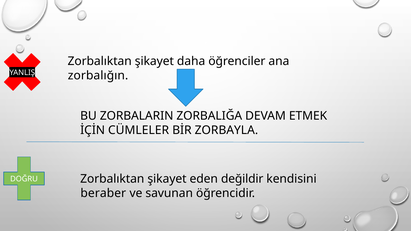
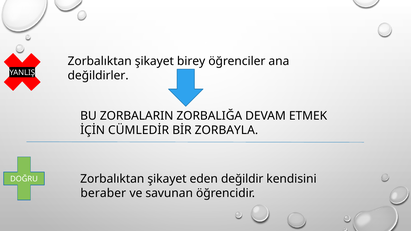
daha: daha -> birey (191, 61)
zorbalığın: zorbalığın -> değildirler (98, 76)
CÜMLELER: CÜMLELER -> CÜMLEDİR (139, 130)
